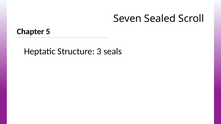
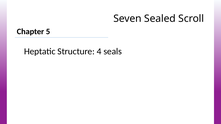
3: 3 -> 4 (99, 52)
